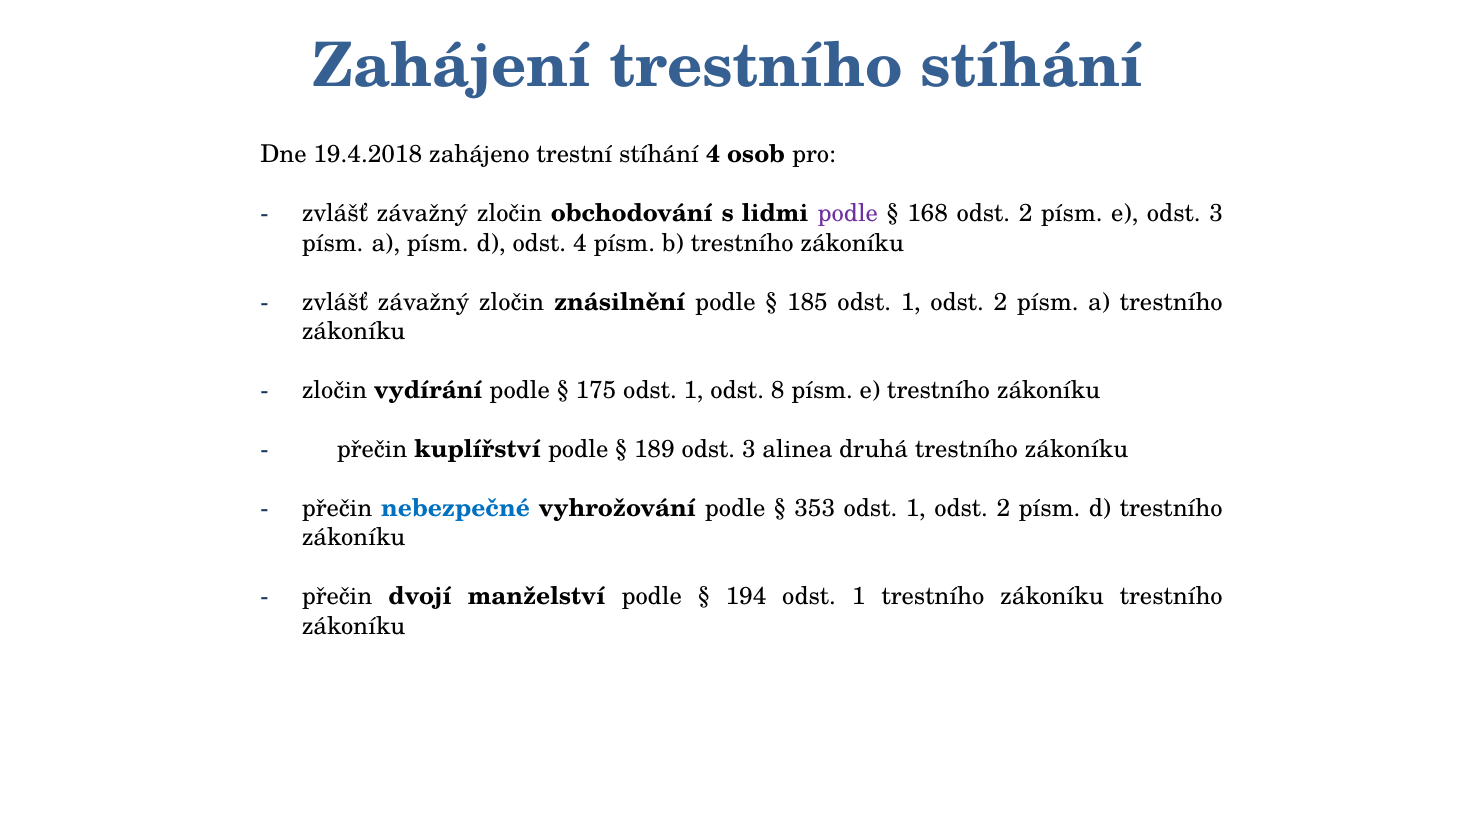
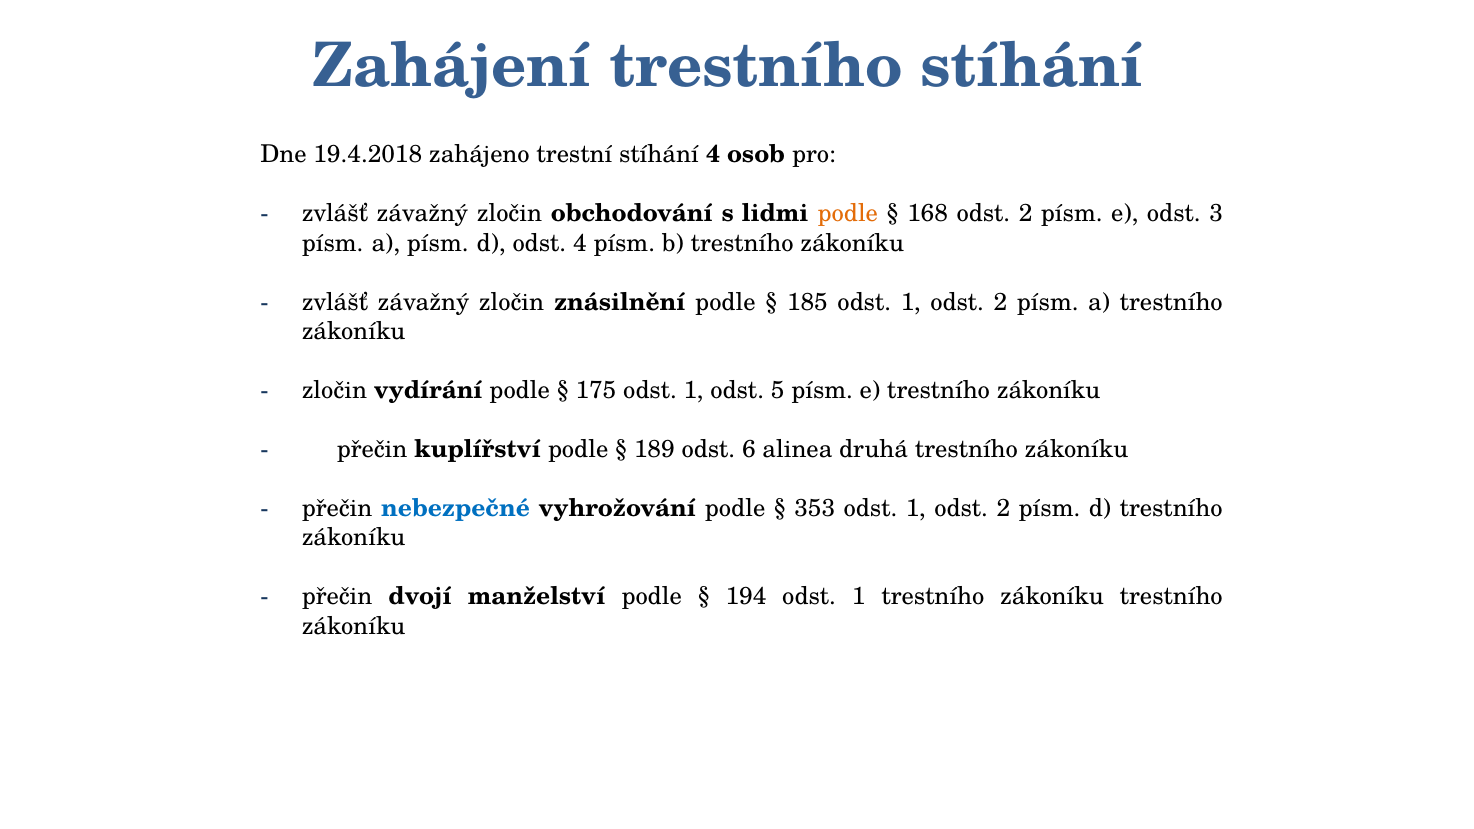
podle colour: purple -> orange (848, 214)
8: 8 -> 5 (778, 391)
189 odst 3: 3 -> 6 (749, 450)
